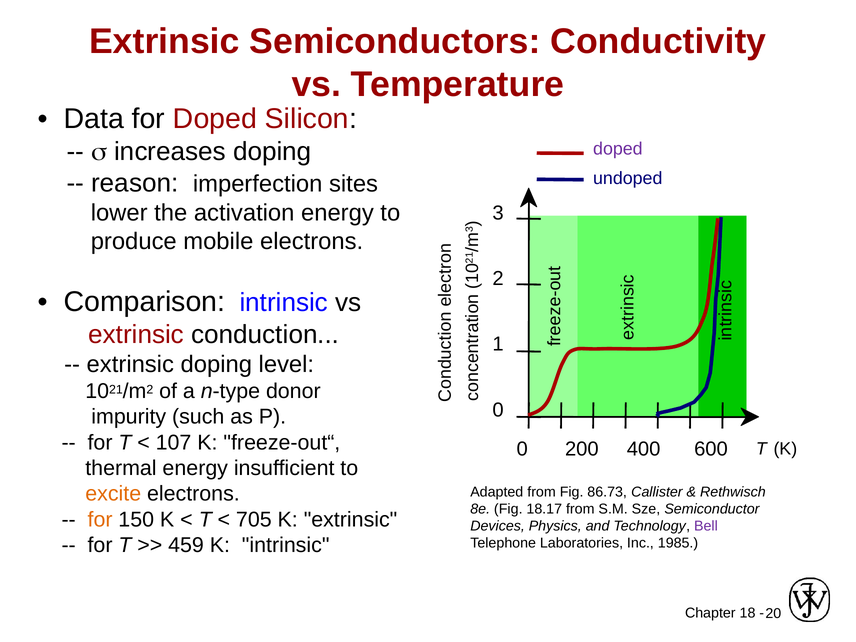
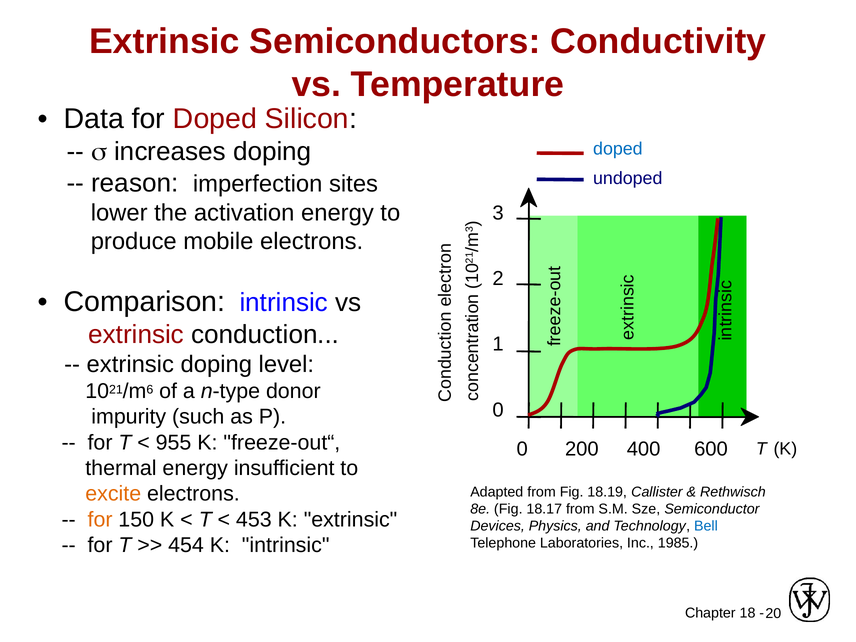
doped colour: purple -> blue (618, 149)
2: 2 -> 6 (150, 390)
107: 107 -> 955 (174, 442)
86.73: 86.73 -> 18.19 (607, 492)
705: 705 -> 453 (254, 520)
Bell colour: purple -> blue (706, 526)
459: 459 -> 454 (186, 545)
